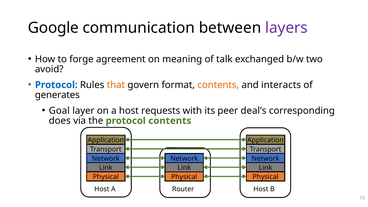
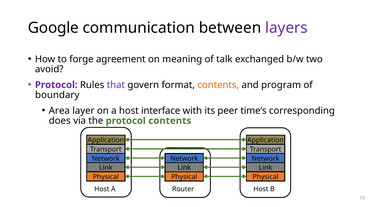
Protocol colour: blue -> purple (56, 85)
that colour: orange -> purple (116, 85)
interacts: interacts -> program (281, 85)
generates: generates -> boundary (57, 95)
Goal: Goal -> Area (59, 111)
requests: requests -> interface (161, 111)
deal’s: deal’s -> time’s (254, 111)
